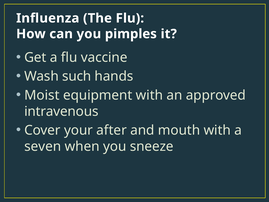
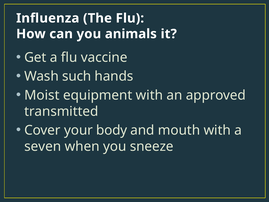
pimples: pimples -> animals (131, 34)
intravenous: intravenous -> transmitted (61, 111)
after: after -> body (112, 130)
